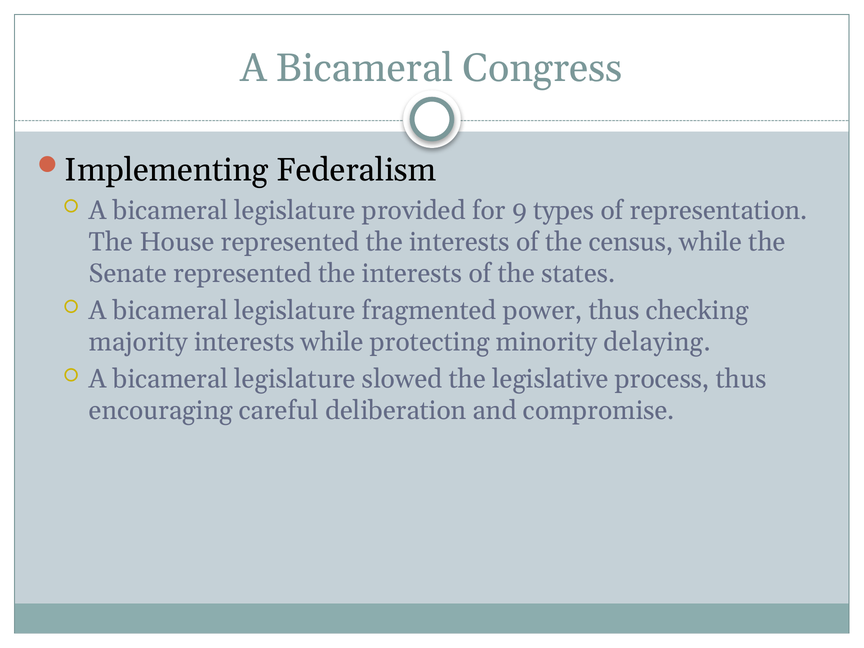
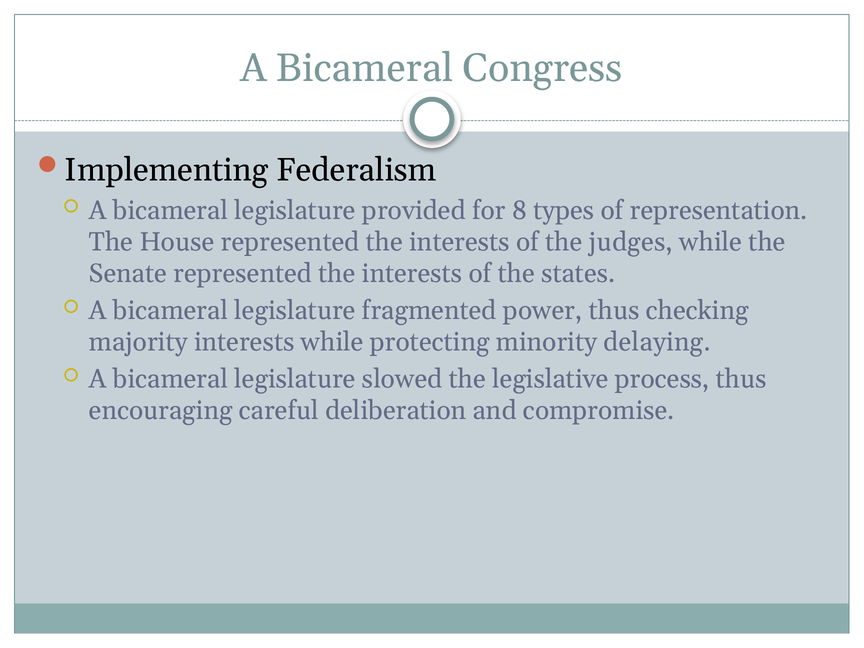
9: 9 -> 8 (520, 210)
census: census -> judges (631, 242)
